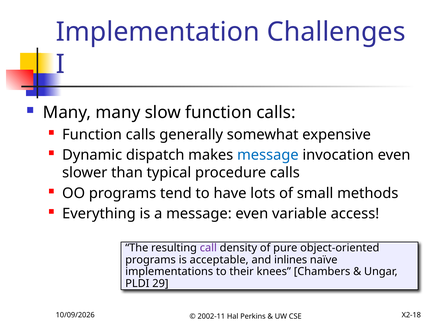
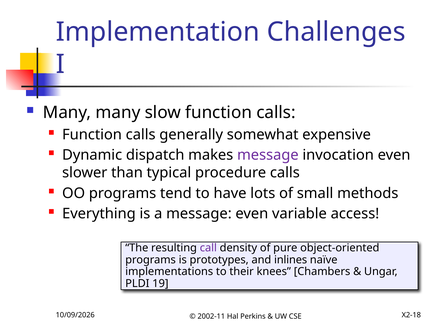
message colour: blue -> purple (268, 155)
acceptable: acceptable -> prototypes (219, 260)
29: 29 -> 19 (160, 284)
